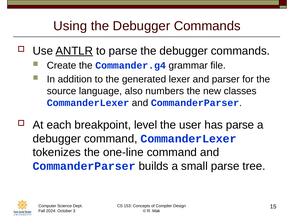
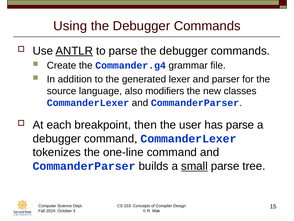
numbers: numbers -> modifiers (165, 91)
level: level -> then (146, 125)
small underline: none -> present (194, 166)
